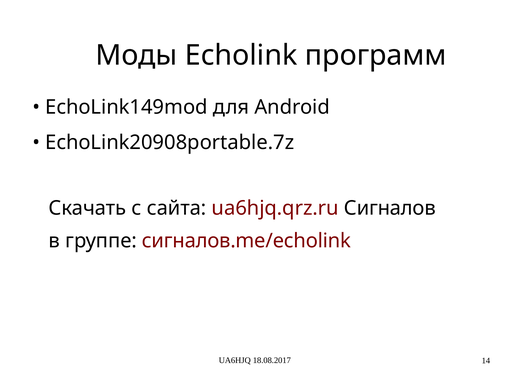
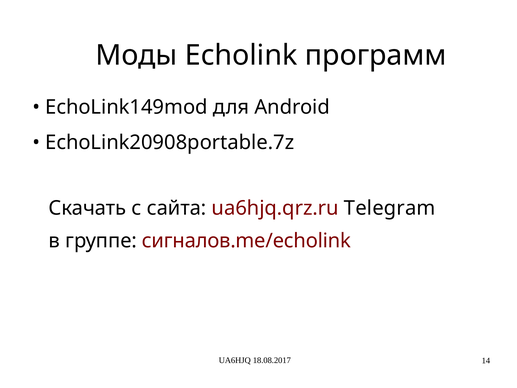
Сигналов: Сигналов -> Telegram (390, 208)
